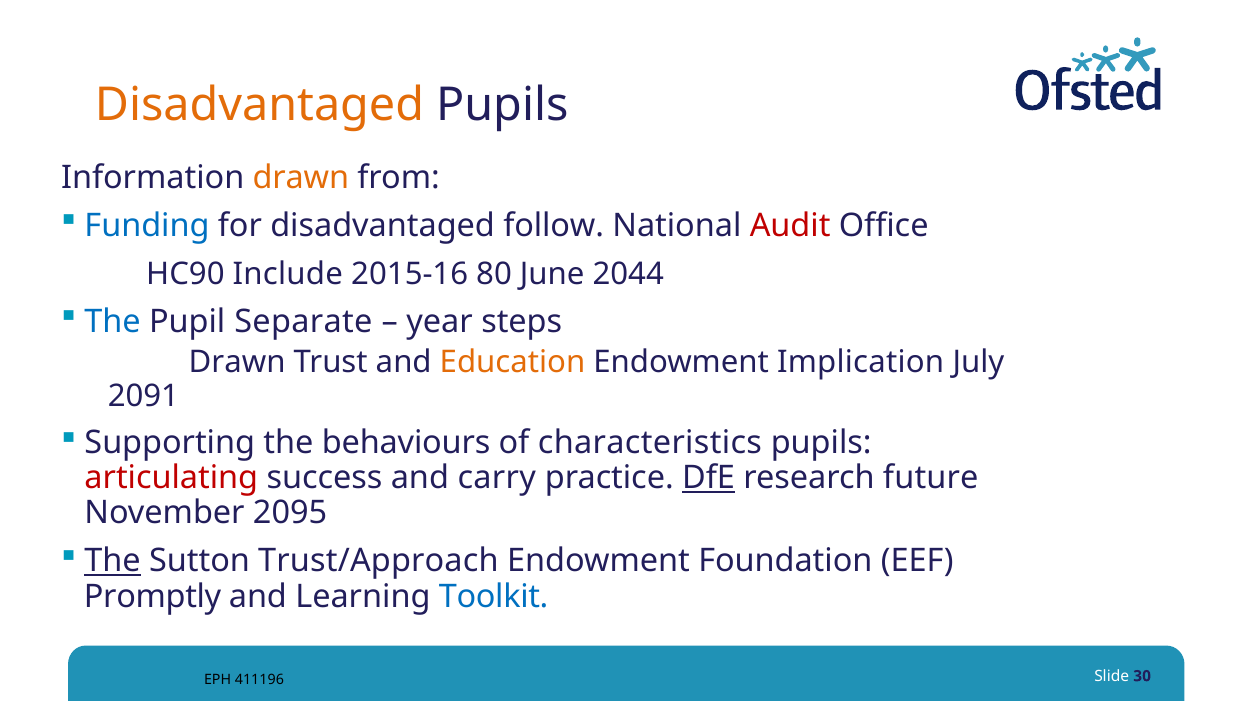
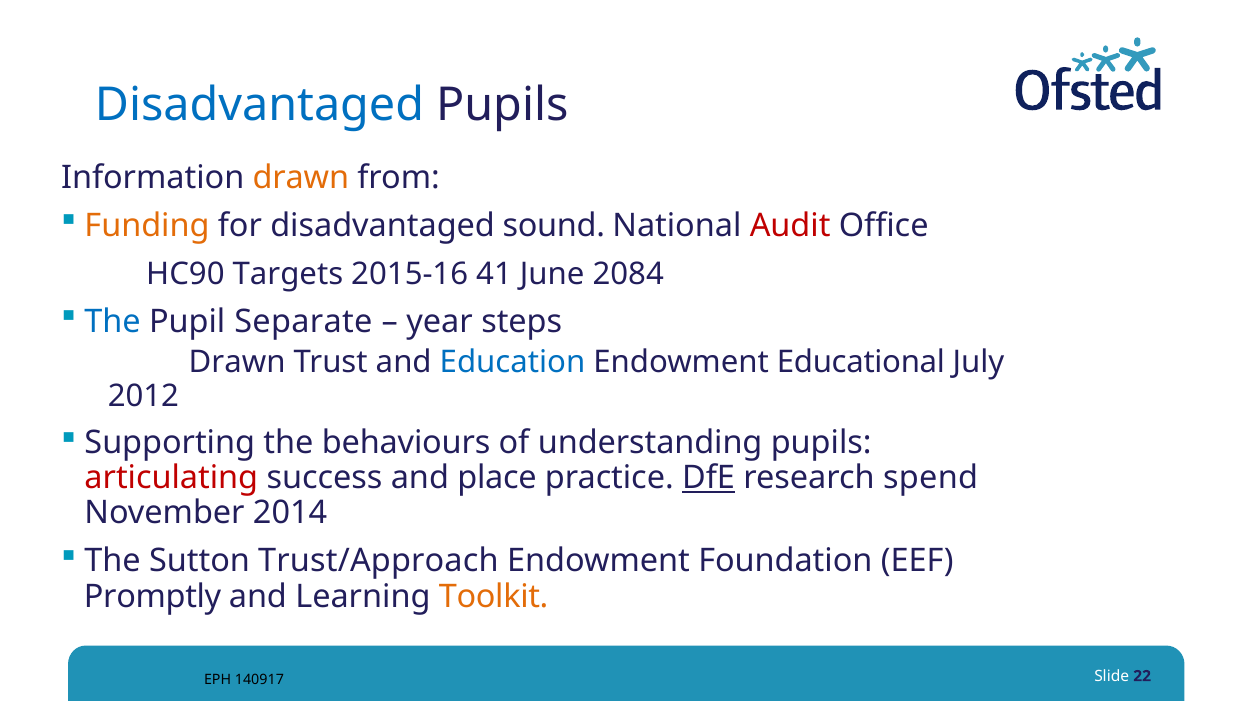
Disadvantaged colour: orange -> blue (260, 105)
Funding colour: blue -> orange (147, 225)
follow: follow -> sound (554, 225)
Include: Include -> Targets (288, 274)
80: 80 -> 41 (494, 274)
2044: 2044 -> 2084 (628, 274)
Education colour: orange -> blue (513, 362)
Implication: Implication -> Educational (861, 362)
2091: 2091 -> 2012 (143, 396)
characteristics: characteristics -> understanding (650, 443)
carry: carry -> place (497, 478)
future: future -> spend (931, 478)
2095: 2095 -> 2014 (290, 513)
The underline: present -> none (113, 561)
Toolkit colour: blue -> orange (494, 596)
411196: 411196 -> 140917 (259, 679)
30: 30 -> 22 (1142, 676)
